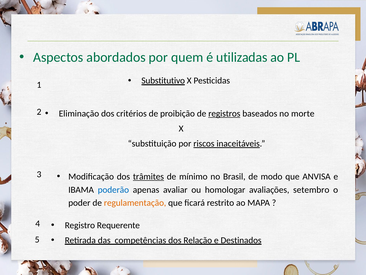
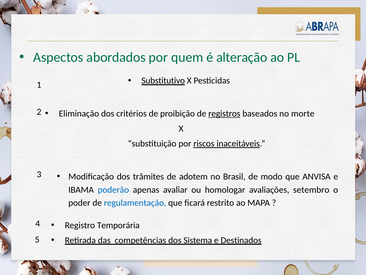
utilizadas: utilizadas -> alteração (242, 57)
trâmites underline: present -> none (148, 176)
mínimo: mínimo -> adotem (193, 176)
regulamentação colour: orange -> blue (135, 203)
Requerente: Requerente -> Temporária (118, 225)
Relação: Relação -> Sistema (198, 240)
